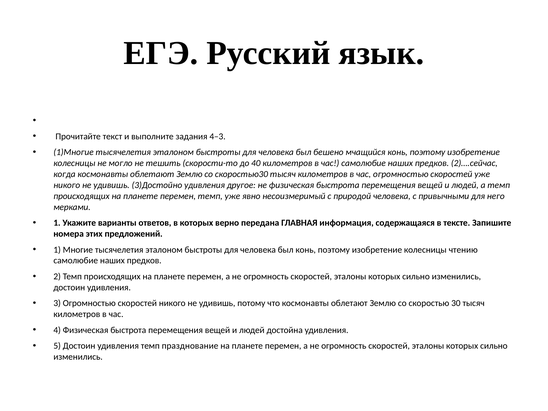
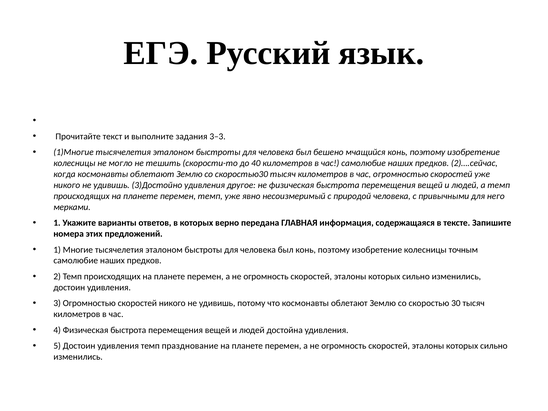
4–3: 4–3 -> 3–3 (218, 136)
чтению: чтению -> точным (463, 250)
